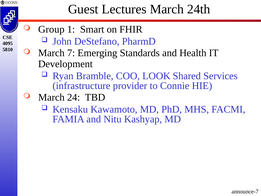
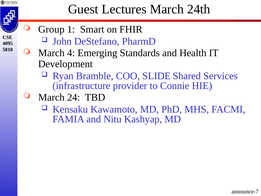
7: 7 -> 4 (71, 53)
LOOK: LOOK -> SLIDE (156, 76)
